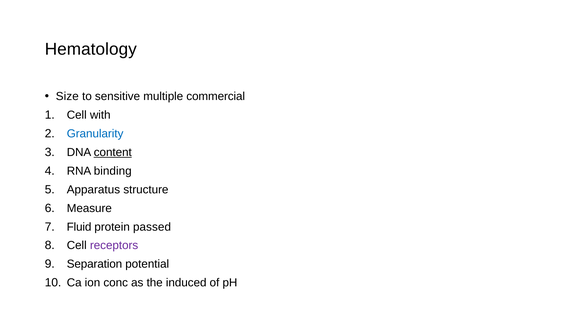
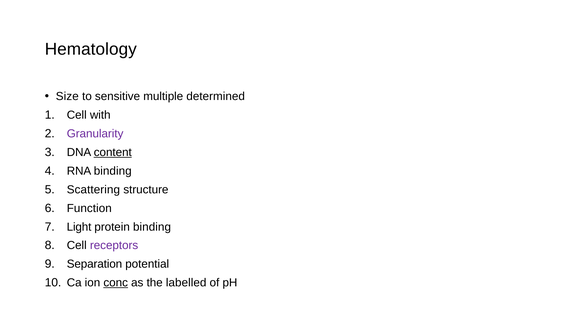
commercial: commercial -> determined (216, 96)
Granularity colour: blue -> purple (95, 134)
Apparatus: Apparatus -> Scattering (93, 190)
Measure: Measure -> Function (89, 208)
Fluid: Fluid -> Light (79, 227)
protein passed: passed -> binding (152, 227)
conc underline: none -> present (116, 283)
induced: induced -> labelled (186, 283)
